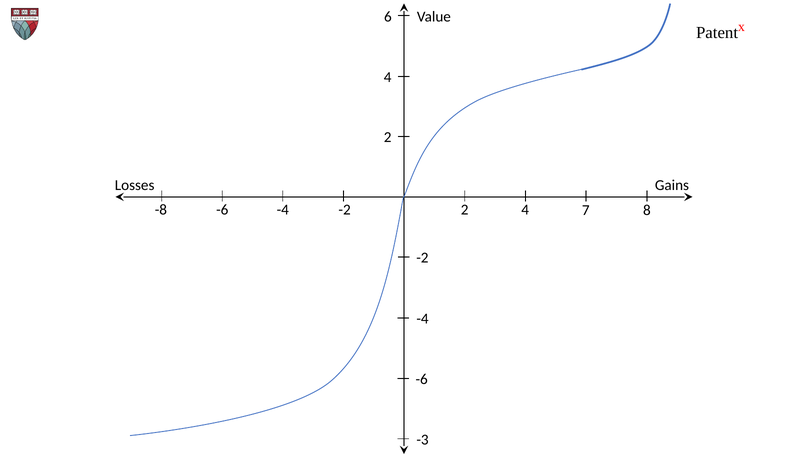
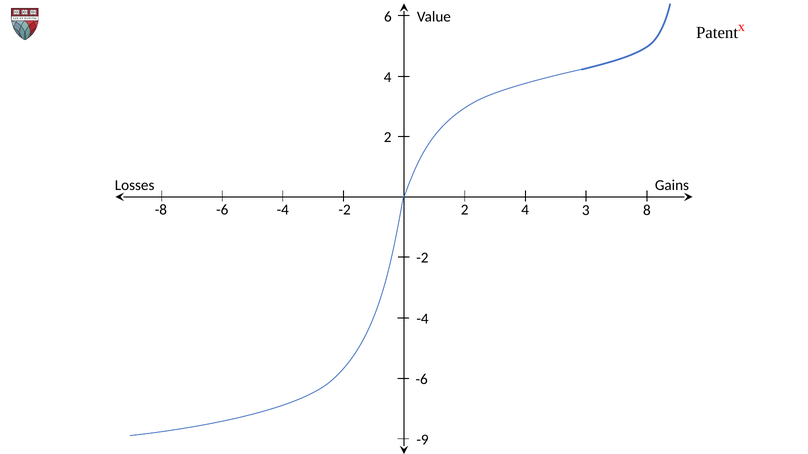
7: 7 -> 3 (586, 210)
-3: -3 -> -9 (423, 440)
